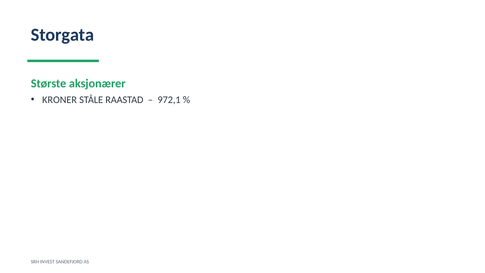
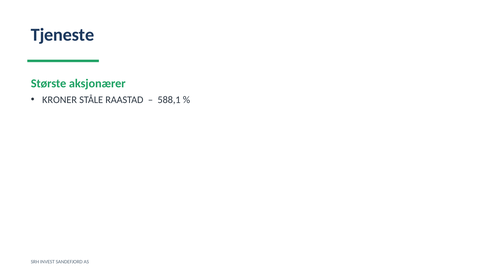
Storgata: Storgata -> Tjeneste (63, 35)
972,1: 972,1 -> 588,1 (169, 100)
